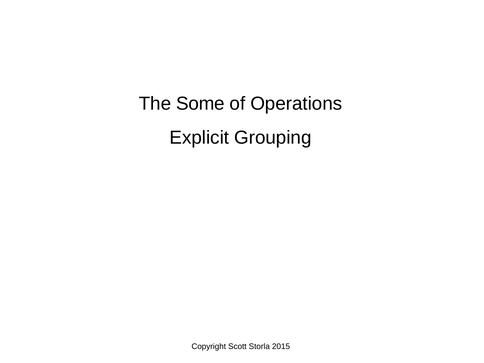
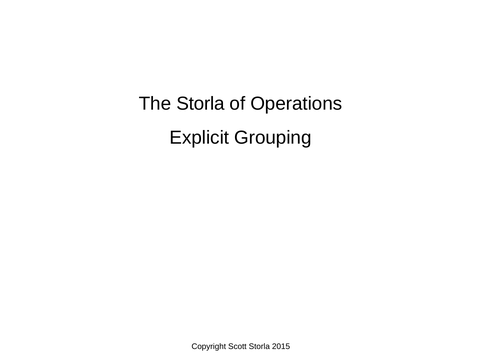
The Some: Some -> Storla (200, 104)
